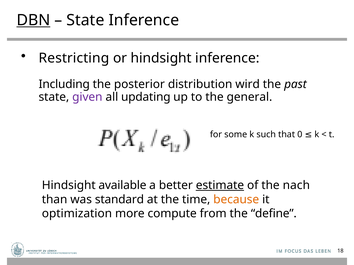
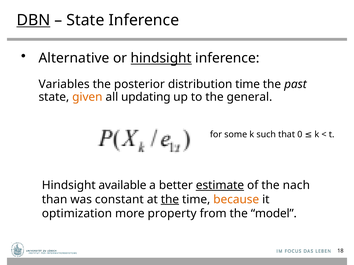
Restricting: Restricting -> Alternative (74, 58)
hindsight underline: none -> present (161, 58)
Including: Including -> Variables (64, 84)
distribution wird: wird -> time (248, 84)
given colour: purple -> orange (87, 97)
standard: standard -> constant (119, 200)
the underline: none -> present (170, 200)
compute: compute -> property (172, 214)
define: define -> model (274, 214)
